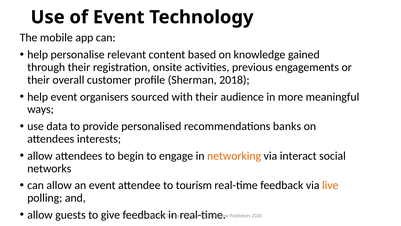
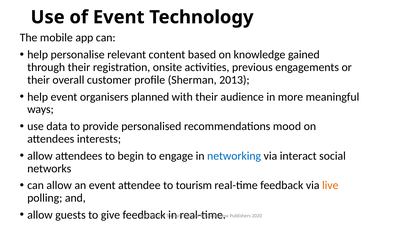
2018: 2018 -> 2013 (234, 80)
sourced: sourced -> planned (150, 97)
banks: banks -> mood (287, 126)
networking colour: orange -> blue (234, 156)
